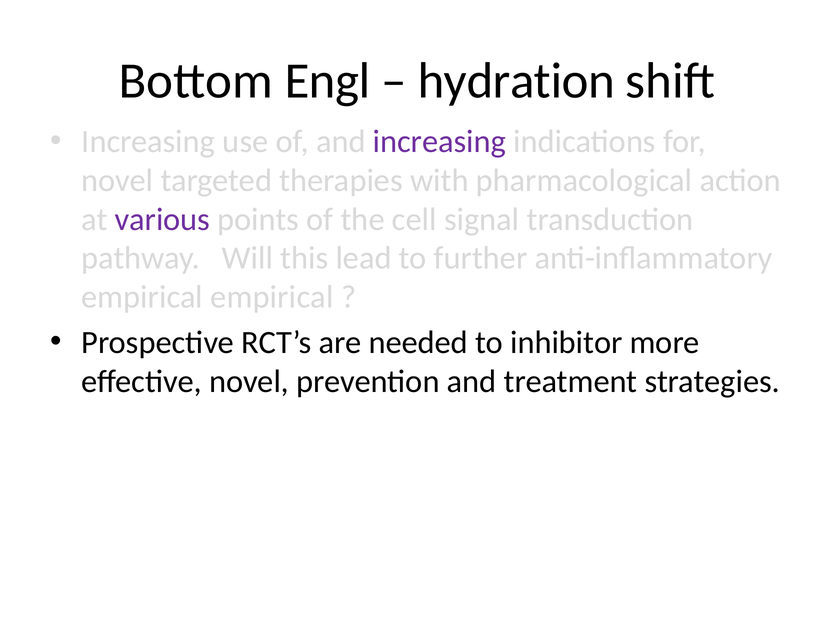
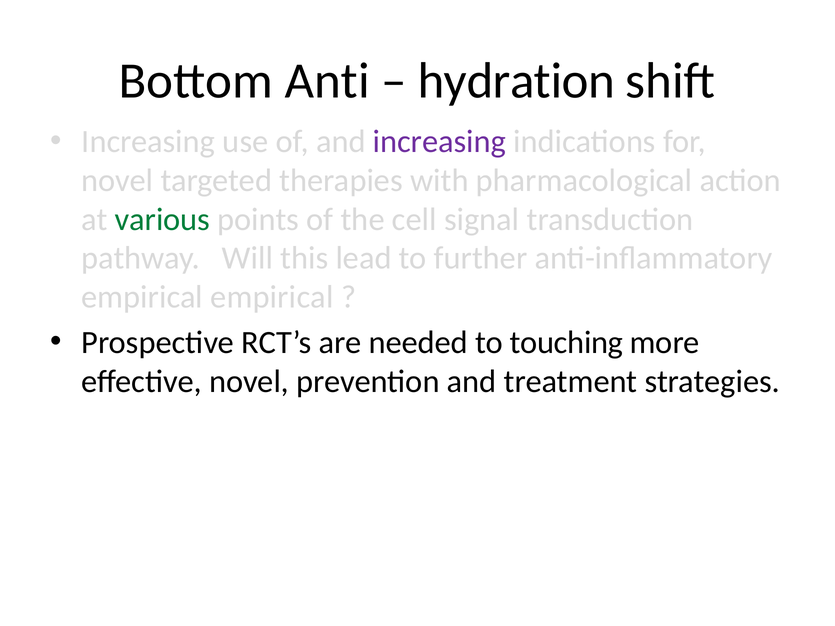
Engl: Engl -> Anti (327, 81)
various colour: purple -> green (162, 219)
inhibitor: inhibitor -> touching (566, 343)
